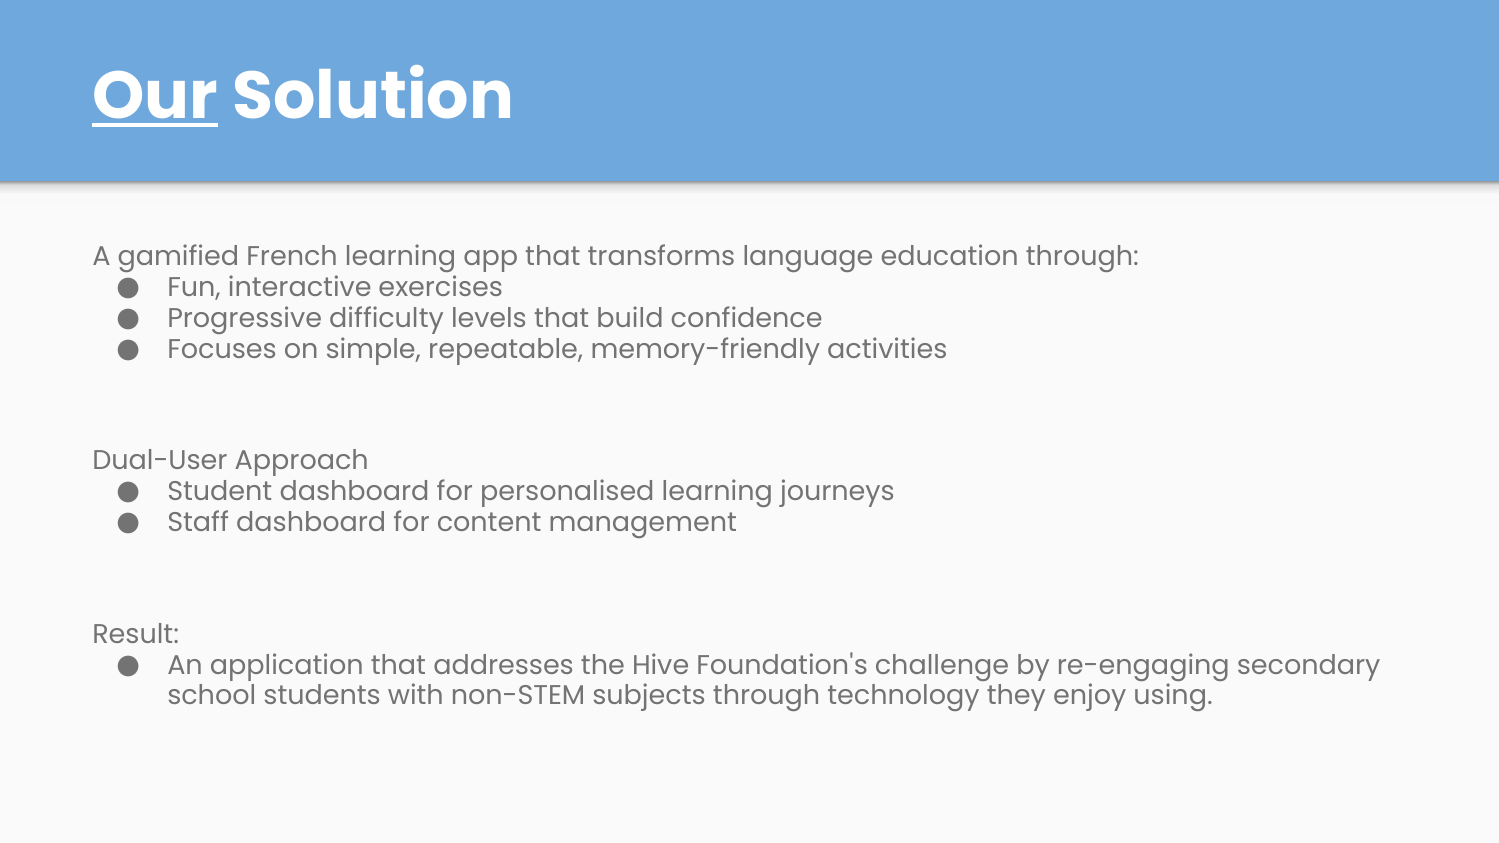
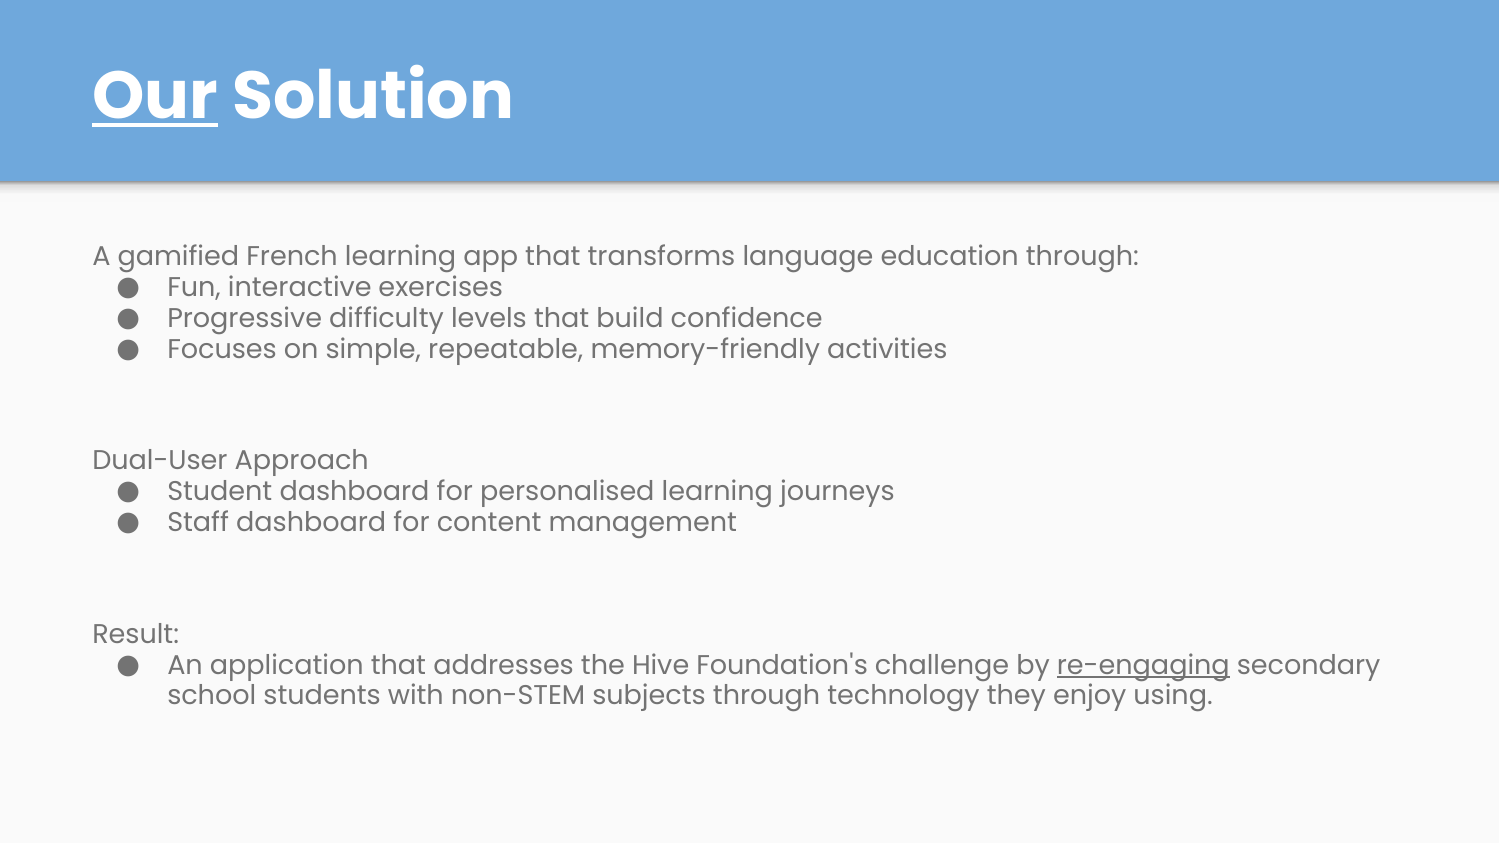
re-engaging underline: none -> present (1143, 665)
